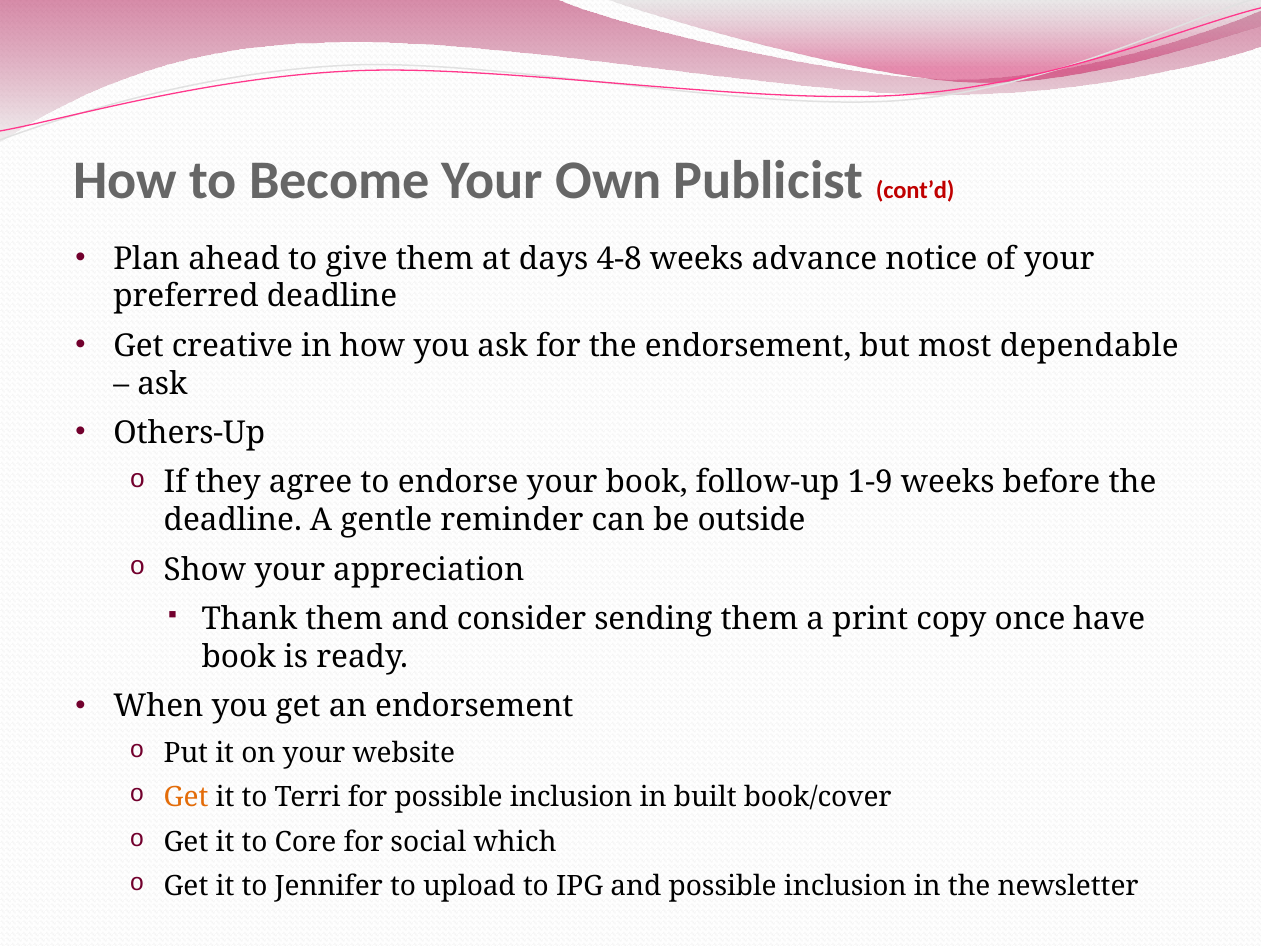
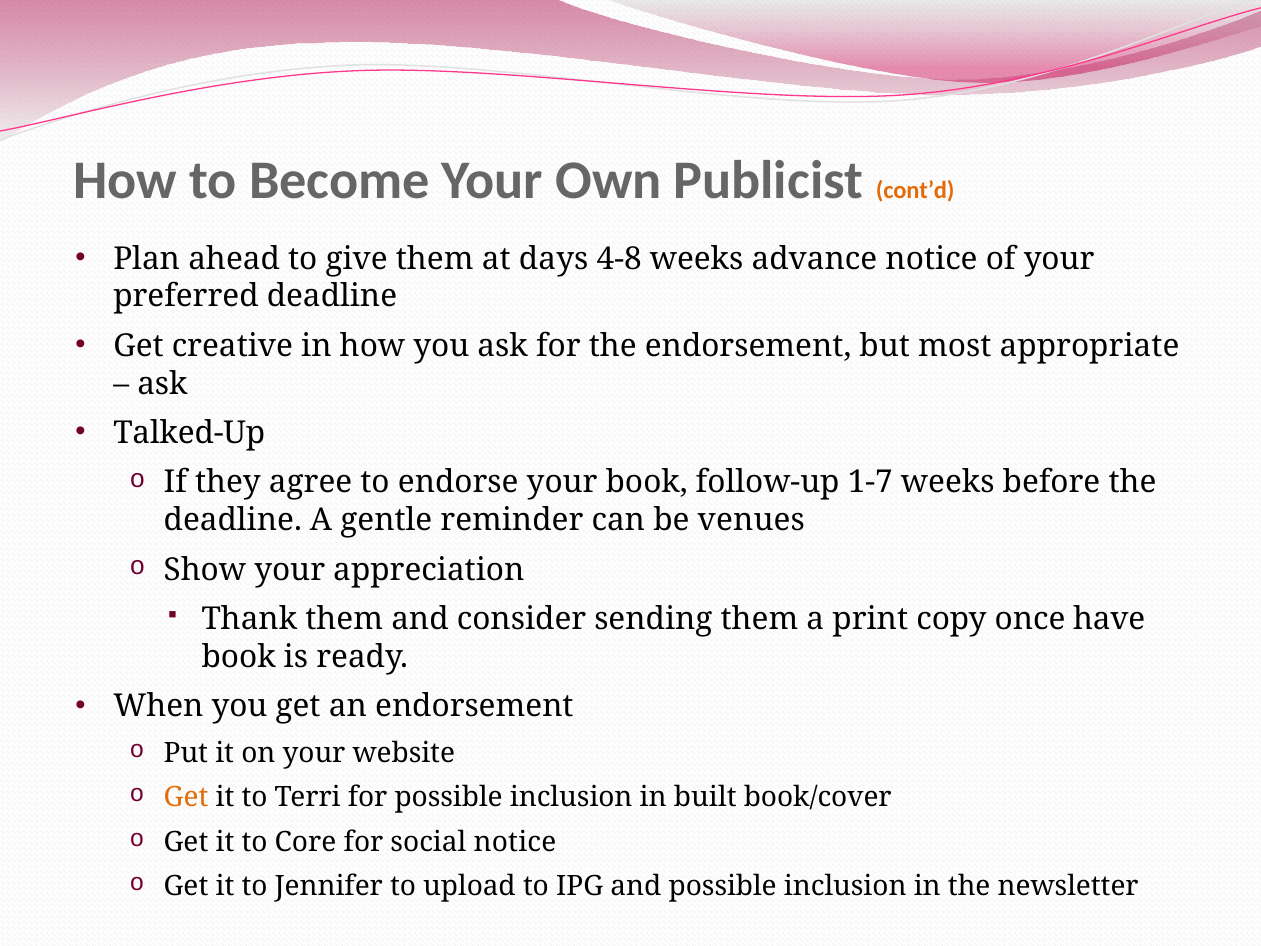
cont’d colour: red -> orange (915, 191)
dependable: dependable -> appropriate (1089, 346)
Others-Up: Others-Up -> Talked-Up (189, 433)
1-9: 1-9 -> 1-7 (870, 482)
outside: outside -> venues (751, 520)
social which: which -> notice (515, 842)
